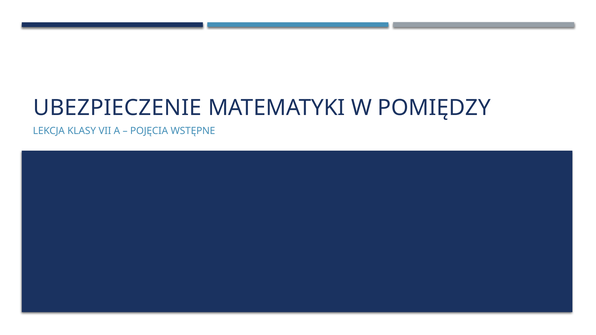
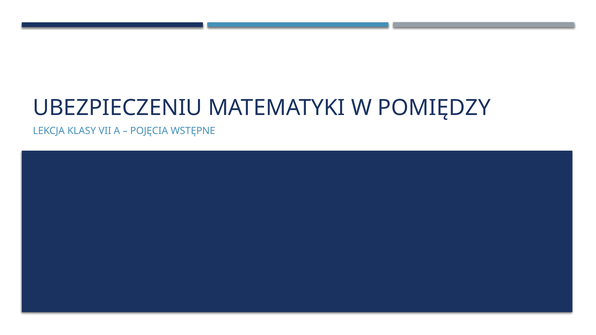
UBEZPIECZENIE: UBEZPIECZENIE -> UBEZPIECZENIU (118, 108)
